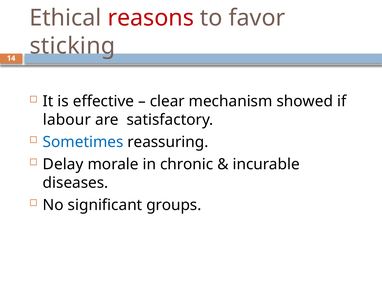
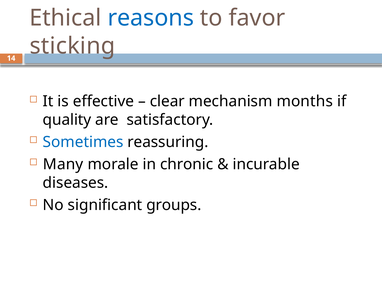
reasons colour: red -> blue (151, 18)
showed: showed -> months (305, 101)
labour: labour -> quality (67, 120)
Delay: Delay -> Many (63, 164)
